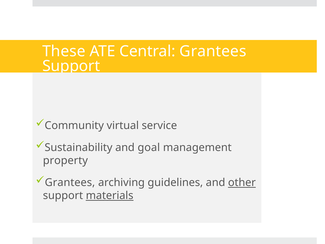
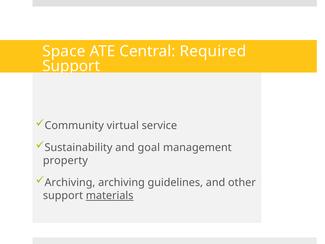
These: These -> Space (64, 51)
Central Grantees: Grantees -> Required (213, 51)
Grantees: Grantees -> Archiving (70, 182)
other underline: present -> none (242, 182)
